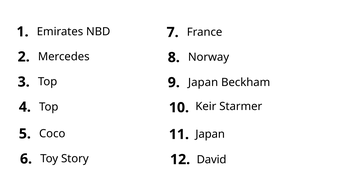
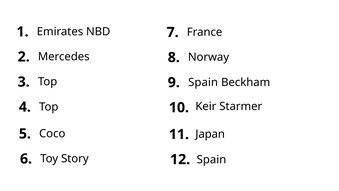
Japan: Japan -> Spain (203, 82)
David: David -> Spain (211, 159)
